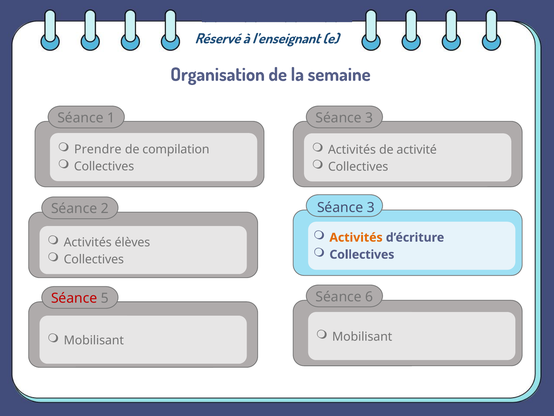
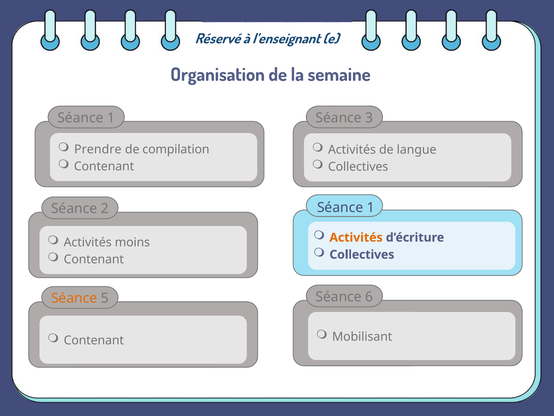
activité: activité -> langue (417, 150)
Collectives: Collectives -> Contenant (104, 166)
3: 3 -> 1 (371, 207)
élèves: élèves -> moins (132, 242)
Collectives: Collectives -> Contenant (94, 259)
Séance colour: red -> orange (74, 298)
Mobilisant: Mobilisant -> Contenant (94, 340)
